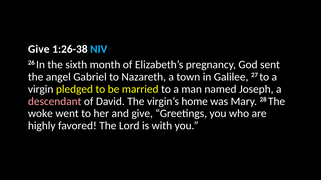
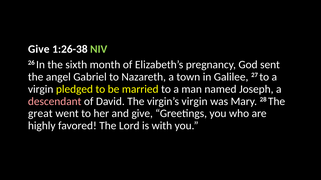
NIV colour: light blue -> light green (99, 49)
virgin’s home: home -> virgin (195, 102)
woke: woke -> great (40, 114)
